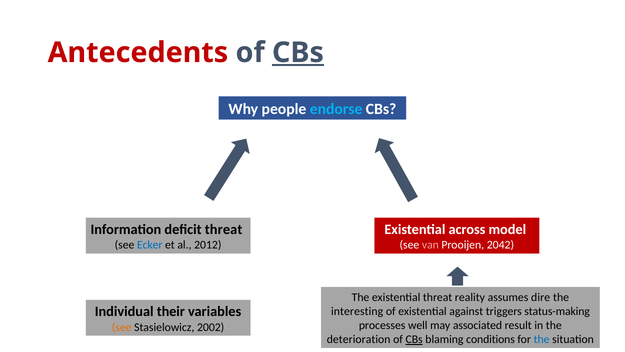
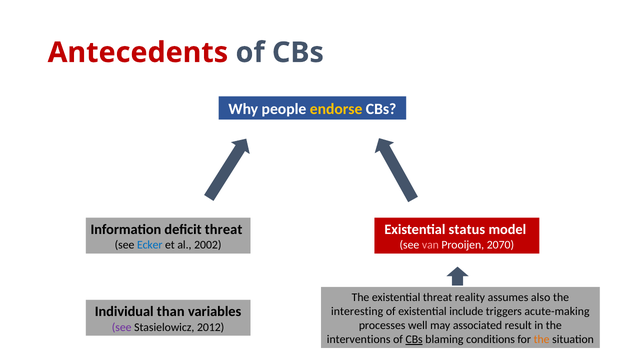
CBs underline: present -> none (298, 53)
endorse colour: light blue -> yellow (336, 109)
across: across -> status (467, 229)
2012: 2012 -> 2002 (208, 245)
2042: 2042 -> 2070 (500, 245)
dire: dire -> also (541, 297)
their: their -> than (171, 311)
against: against -> include (466, 311)
status-making: status-making -> acute-making (557, 311)
see colour: orange -> purple (122, 327)
2002: 2002 -> 2012 (211, 327)
deterioration: deterioration -> interventions (359, 339)
the colour: blue -> orange (542, 339)
